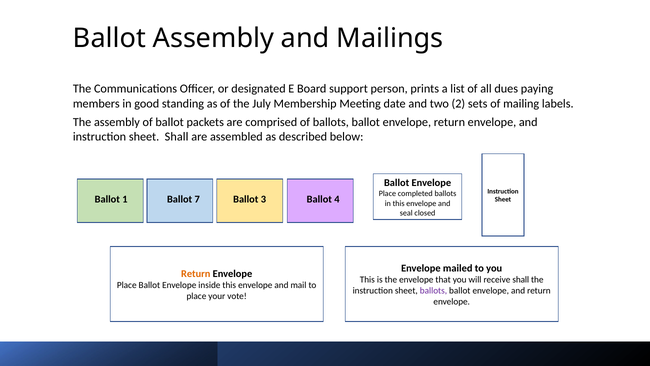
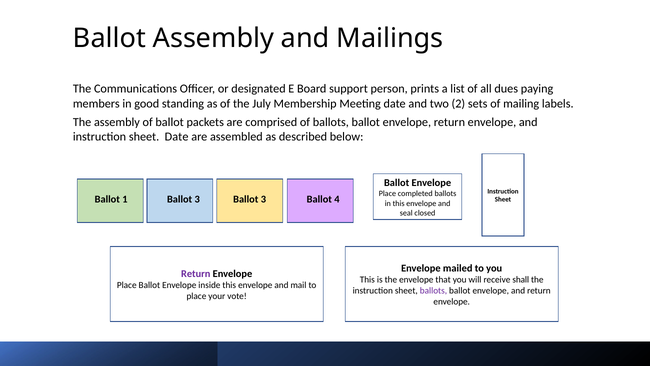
sheet Shall: Shall -> Date (177, 137)
1 Ballot 7: 7 -> 3 (197, 199)
Return colour: orange -> purple (196, 273)
